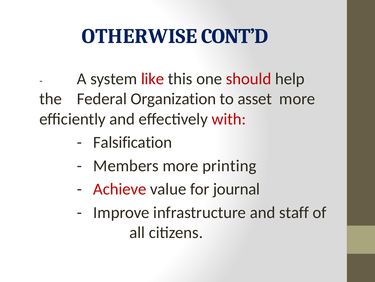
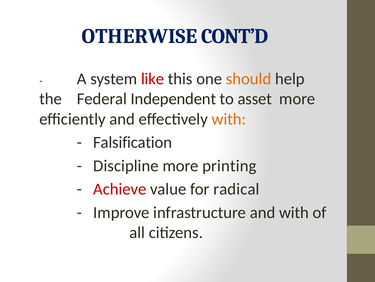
should colour: red -> orange (249, 79)
Organization: Organization -> Independent (173, 99)
with colour: red -> orange (229, 119)
Members: Members -> Discipline (126, 165)
journal: journal -> radical (236, 189)
and staff: staff -> with (294, 212)
